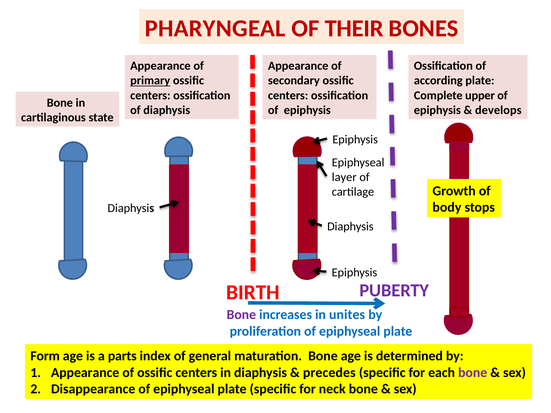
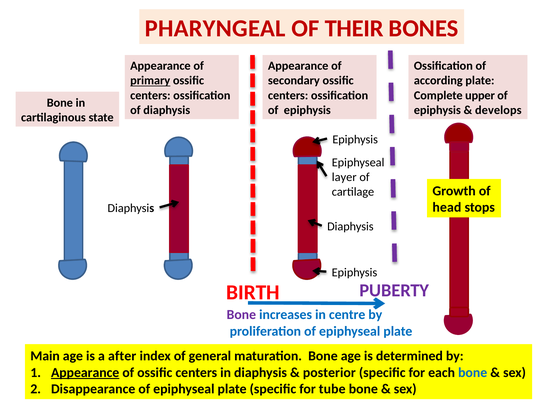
body: body -> head (447, 208)
unites: unites -> centre (347, 315)
Form: Form -> Main (45, 356)
parts: parts -> after (122, 356)
Appearance underline: none -> present (85, 373)
precedes: precedes -> posterior (329, 373)
bone colour: purple -> blue (473, 373)
neck: neck -> tube (332, 389)
